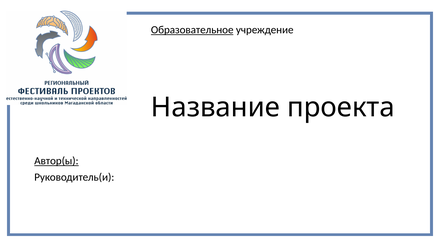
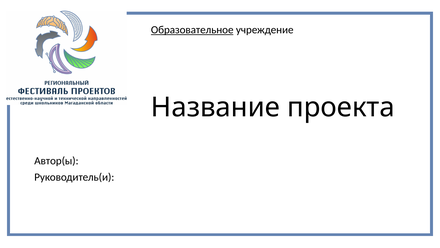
Автор(ы underline: present -> none (56, 161)
